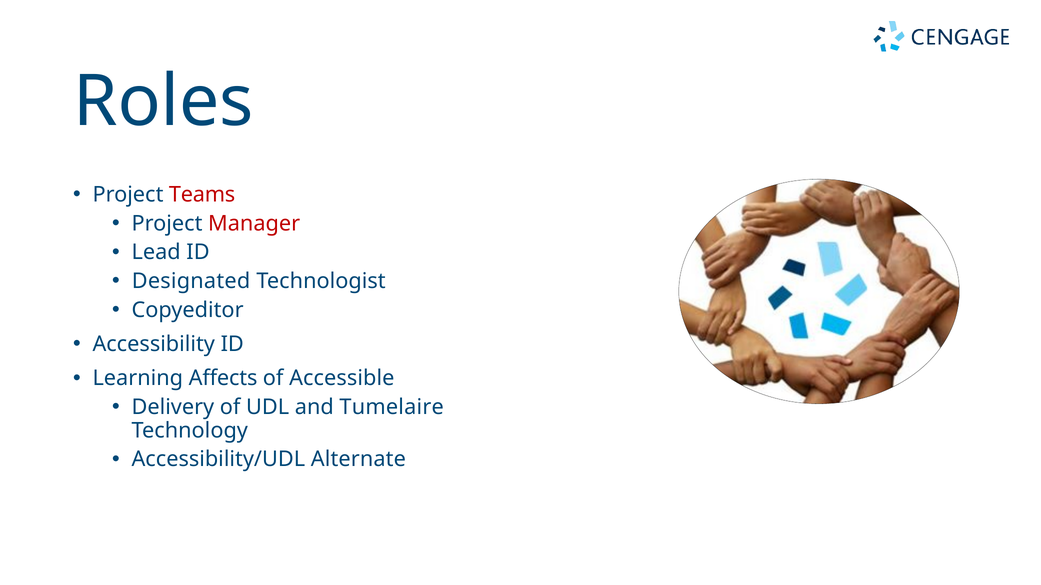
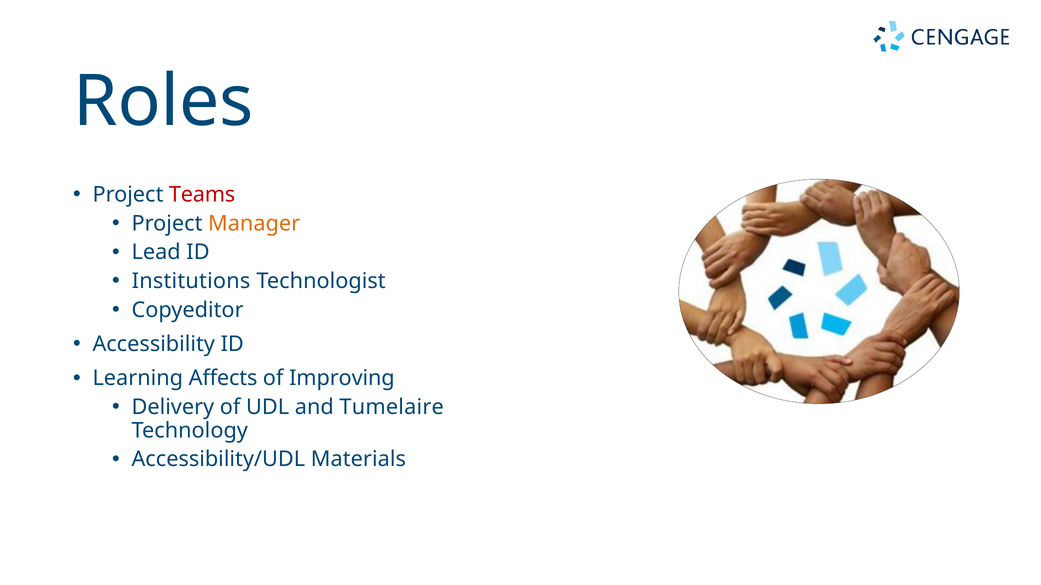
Manager colour: red -> orange (254, 224)
Designated: Designated -> Institutions (191, 281)
Accessible: Accessible -> Improving (342, 379)
Alternate: Alternate -> Materials (358, 460)
